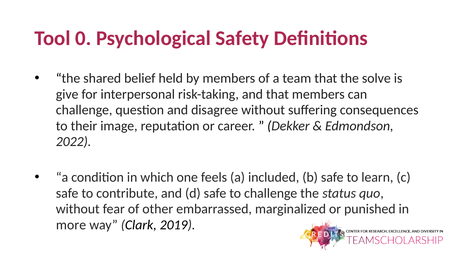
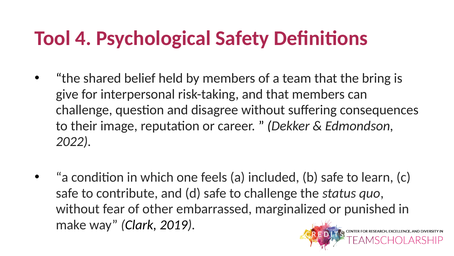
0: 0 -> 4 (83, 38)
solve: solve -> bring (376, 78)
more: more -> make (71, 224)
